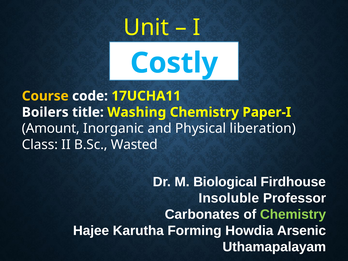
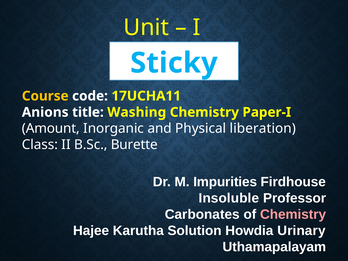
Costly: Costly -> Sticky (174, 63)
Boilers: Boilers -> Anions (45, 112)
Wasted: Wasted -> Burette (134, 145)
Biological: Biological -> Impurities (225, 182)
Chemistry colour: light green -> pink (293, 214)
Forming: Forming -> Solution (195, 231)
Arsenic: Arsenic -> Urinary (301, 231)
